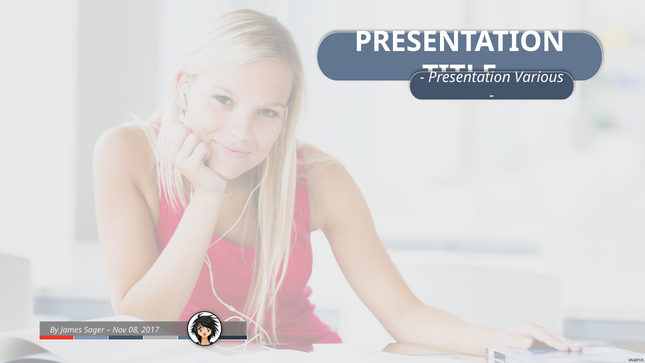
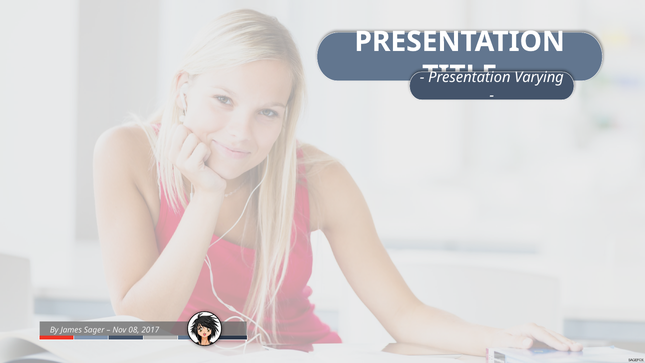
Various: Various -> Varying (539, 78)
